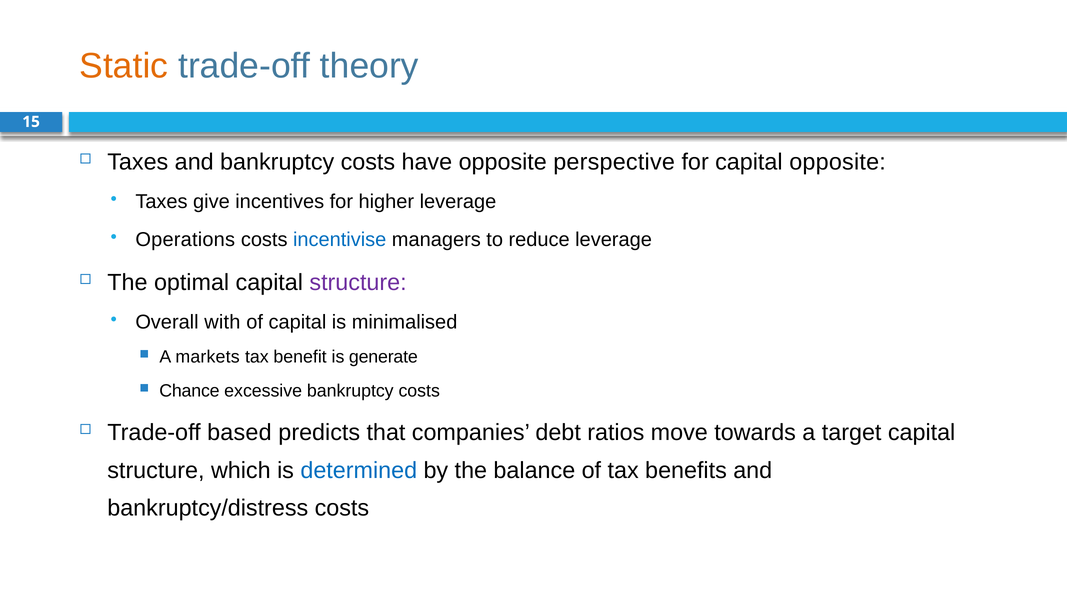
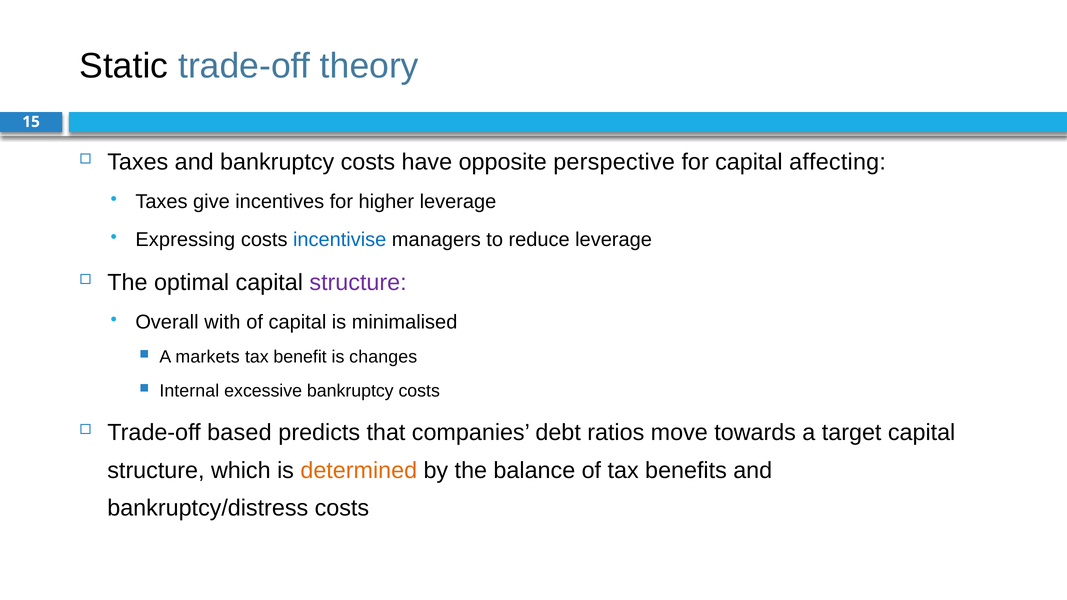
Static colour: orange -> black (124, 66)
capital opposite: opposite -> affecting (838, 162)
Operations: Operations -> Expressing (185, 240)
generate: generate -> changes (383, 357)
Chance: Chance -> Internal (189, 391)
determined colour: blue -> orange (359, 471)
